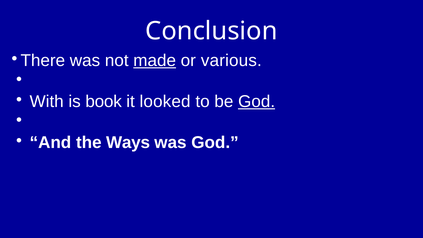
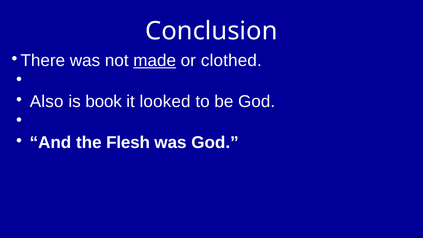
various: various -> clothed (231, 61)
With: With -> Also (47, 102)
God underline: present -> none (257, 102)
Ways: Ways -> Flesh (128, 142)
